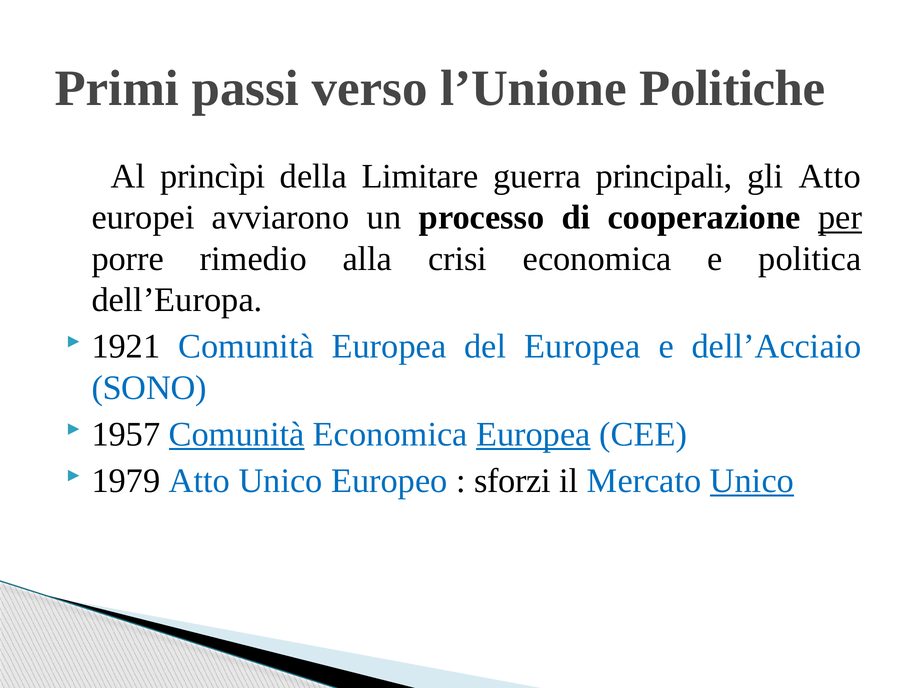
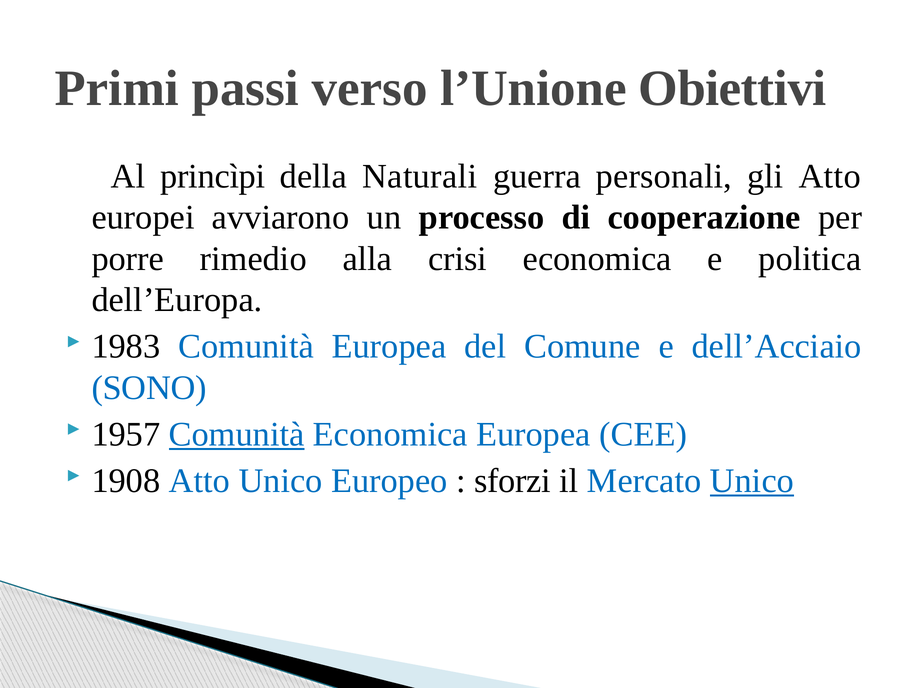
Politiche: Politiche -> Obiettivi (733, 88)
Limitare: Limitare -> Naturali (420, 176)
principali: principali -> personali (664, 176)
per underline: present -> none (840, 217)
1921: 1921 -> 1983 (126, 346)
del Europea: Europea -> Comune (582, 346)
Europea underline: present -> none (533, 434)
1979: 1979 -> 1908 (126, 481)
